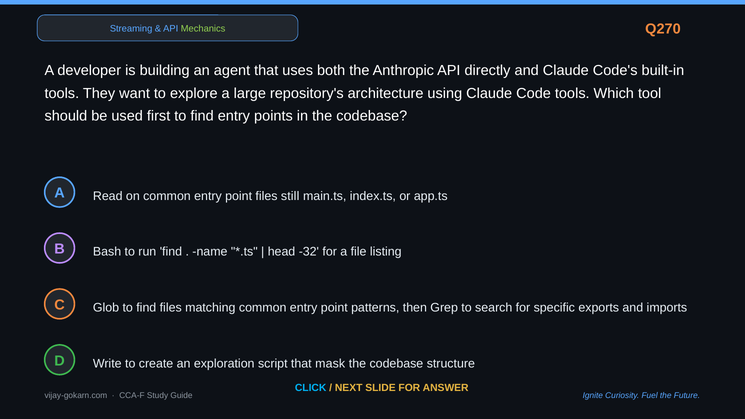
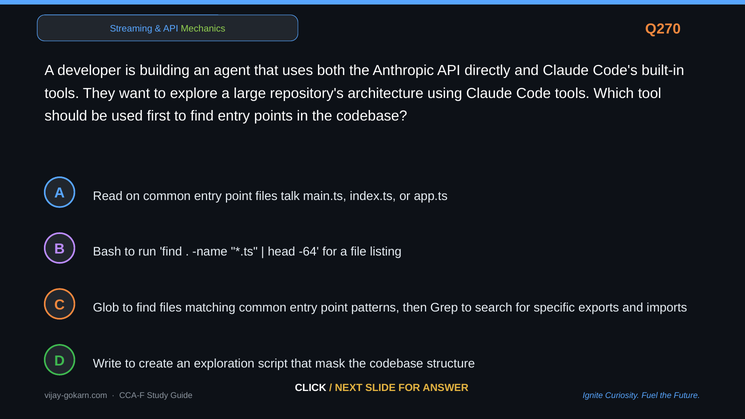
still: still -> talk (290, 196)
-32: -32 -> -64 (309, 252)
CLICK colour: light blue -> white (311, 388)
